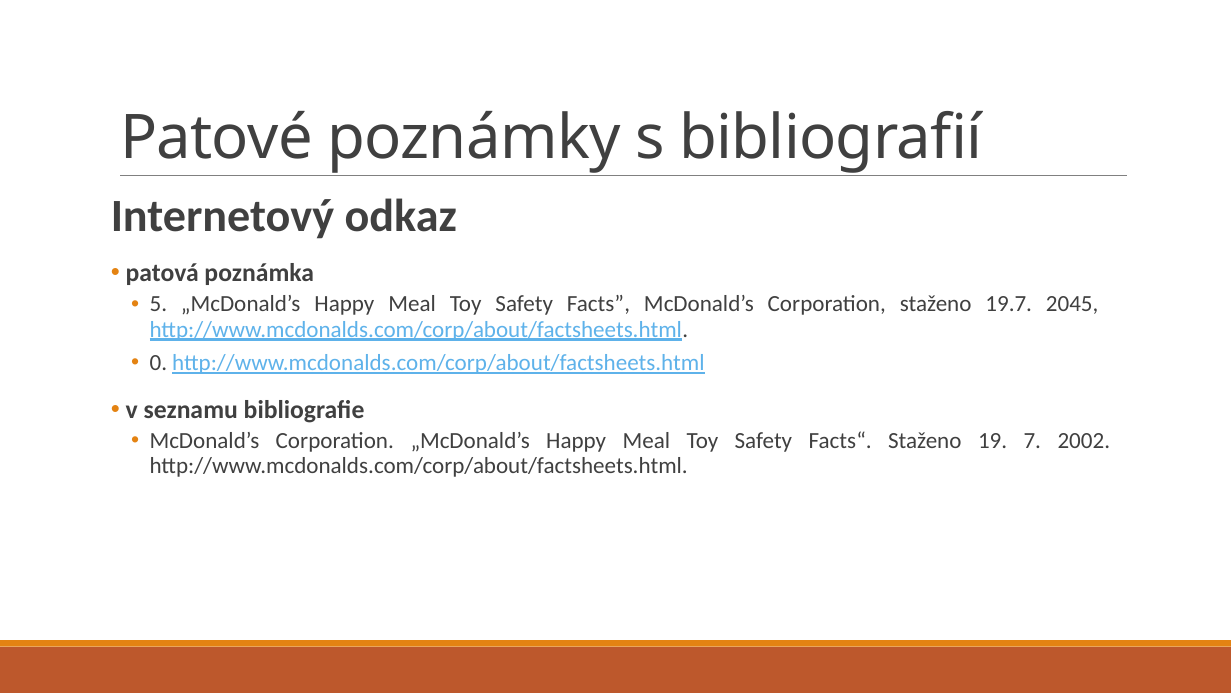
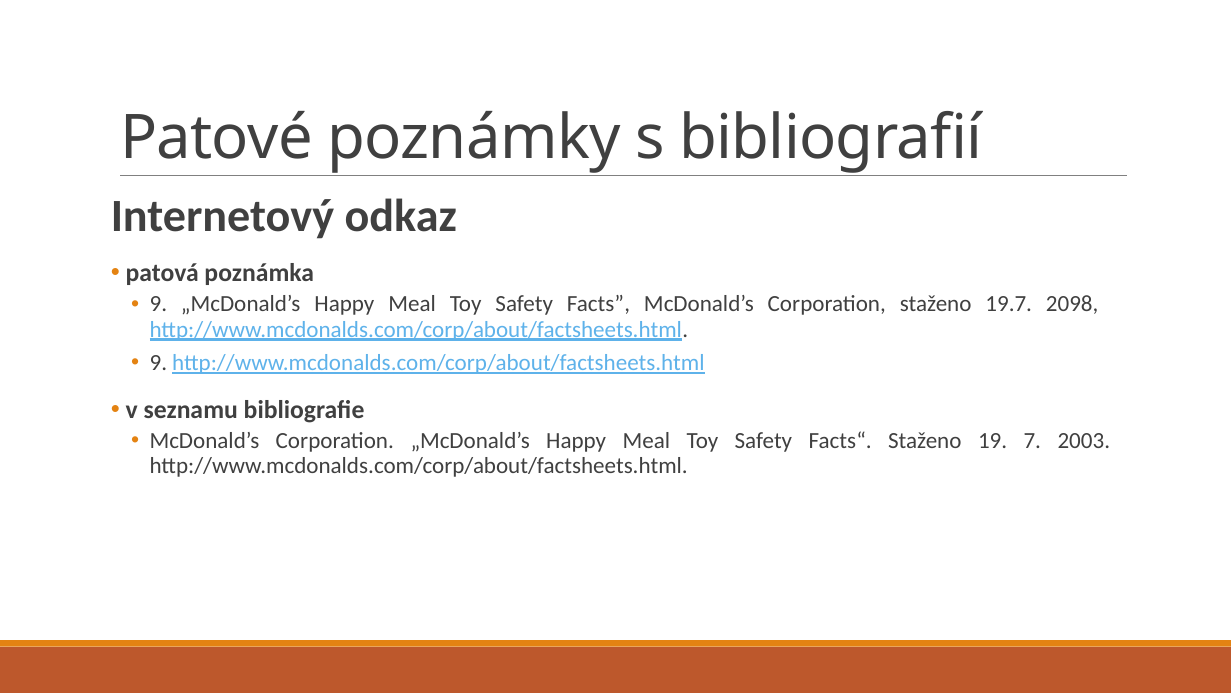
5: 5 -> 9 (158, 304)
2045: 2045 -> 2098 (1072, 304)
0: 0 -> 9 (158, 362)
2002: 2002 -> 2003 (1084, 441)
